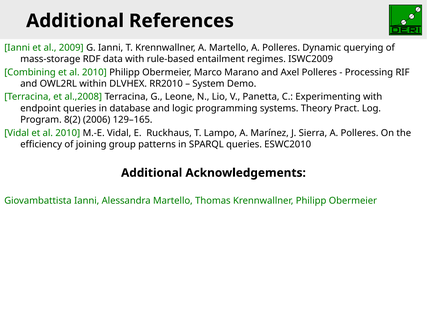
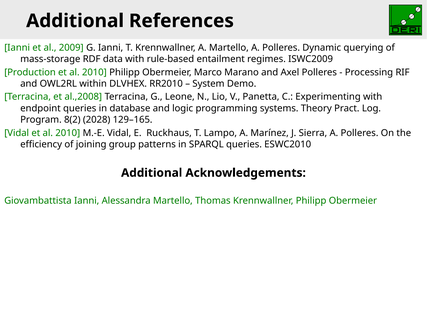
Combining: Combining -> Production (30, 72)
2006: 2006 -> 2028 (97, 120)
